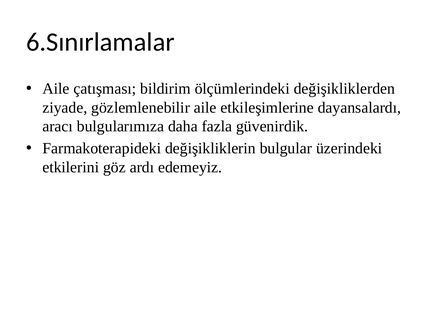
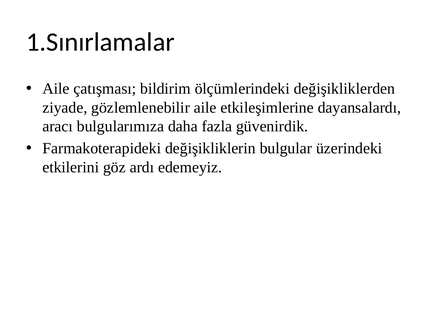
6.Sınırlamalar: 6.Sınırlamalar -> 1.Sınırlamalar (100, 42)
